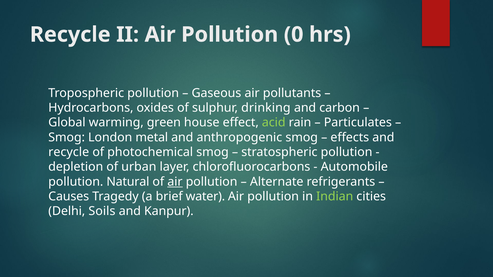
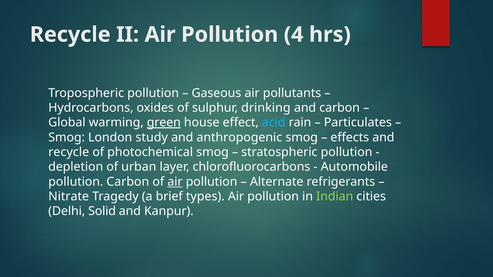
0: 0 -> 4 (294, 35)
green underline: none -> present (164, 123)
acid colour: light green -> light blue (274, 123)
metal: metal -> study (152, 137)
pollution Natural: Natural -> Carbon (128, 182)
Causes: Causes -> Nitrate (69, 197)
water: water -> types (205, 197)
Soils: Soils -> Solid (102, 211)
